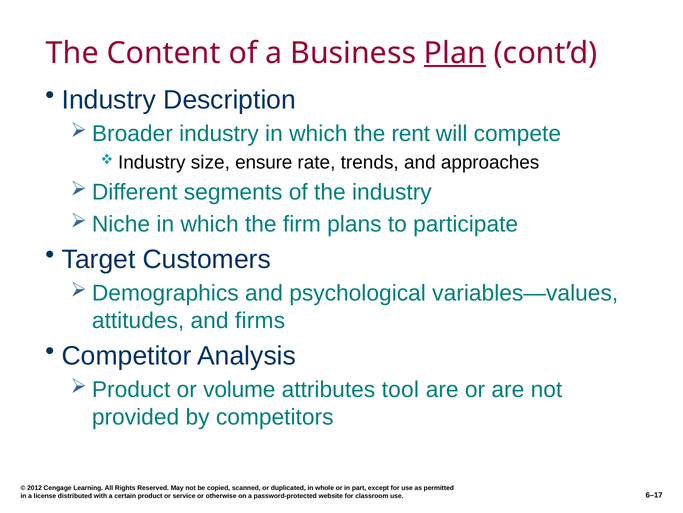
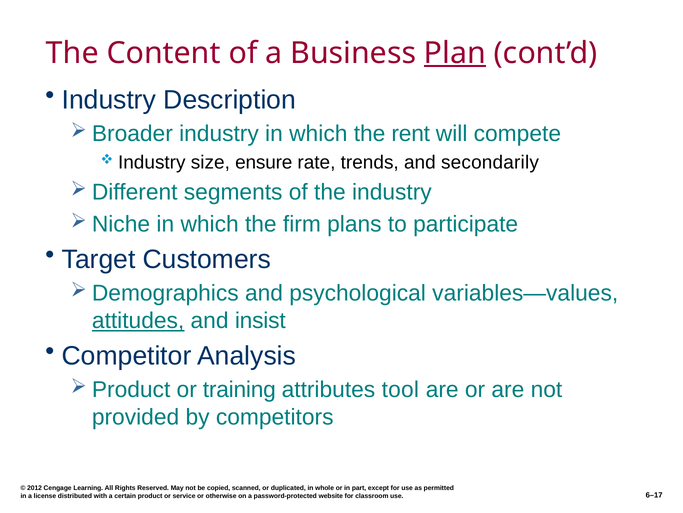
approaches: approaches -> secondarily (490, 162)
attitudes underline: none -> present (138, 320)
firms: firms -> insist (260, 320)
volume: volume -> training (239, 389)
